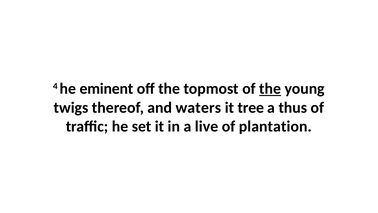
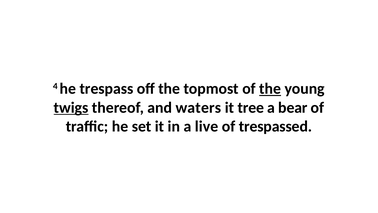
eminent: eminent -> trespass (106, 89)
twigs underline: none -> present (71, 107)
thus: thus -> bear (293, 107)
plantation: plantation -> trespassed (275, 126)
